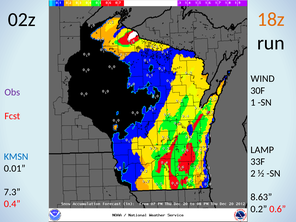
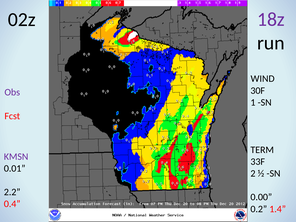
18z colour: orange -> purple (271, 19)
LAMP: LAMP -> TERM (262, 150)
KMSN colour: blue -> purple (16, 157)
7.3: 7.3 -> 2.2 (12, 192)
8.63: 8.63 -> 0.00 (261, 197)
0.6: 0.6 -> 1.4 (278, 209)
